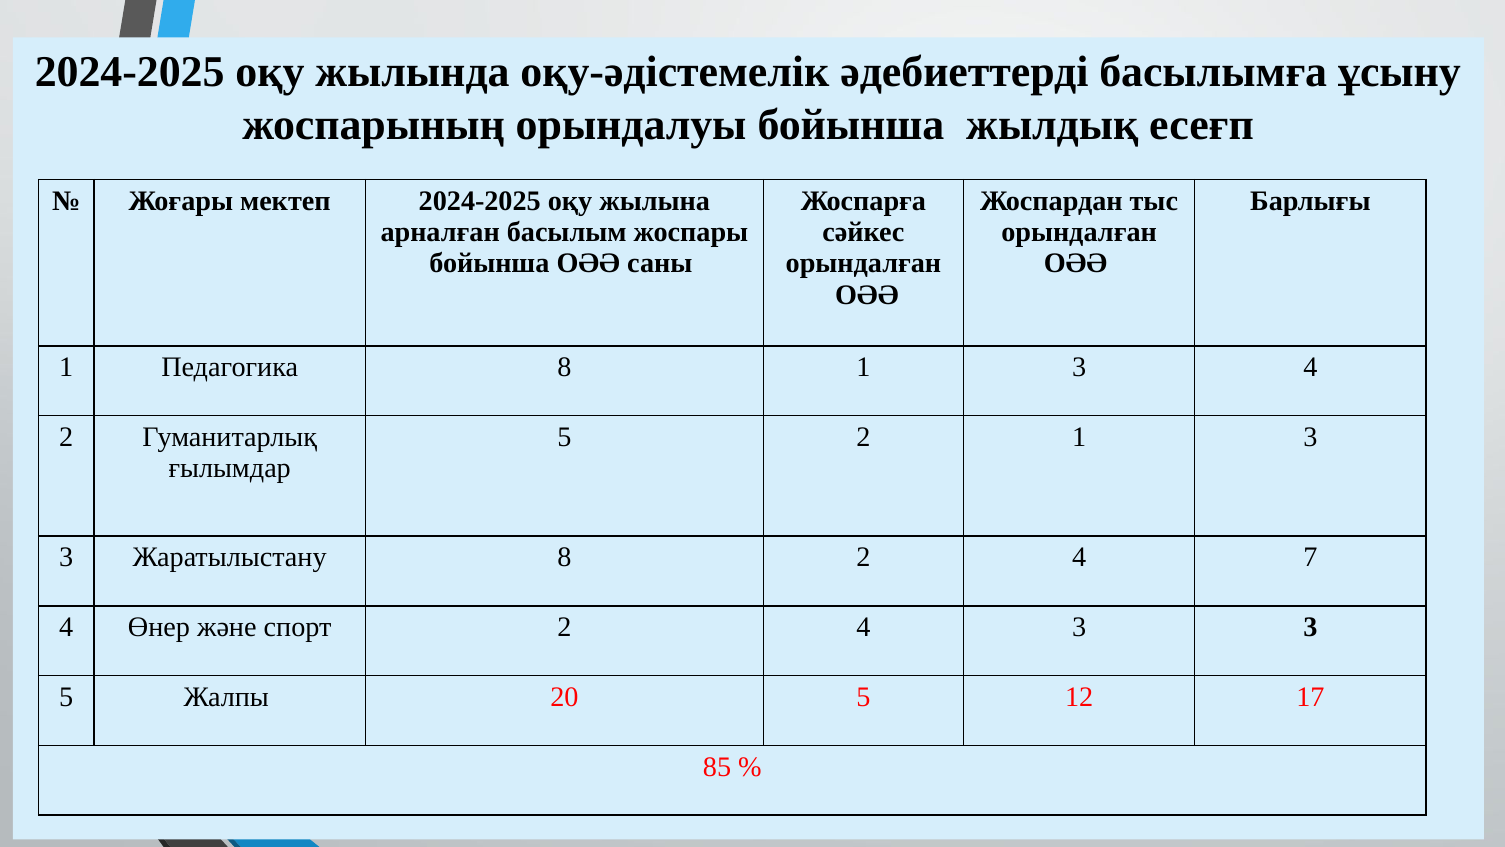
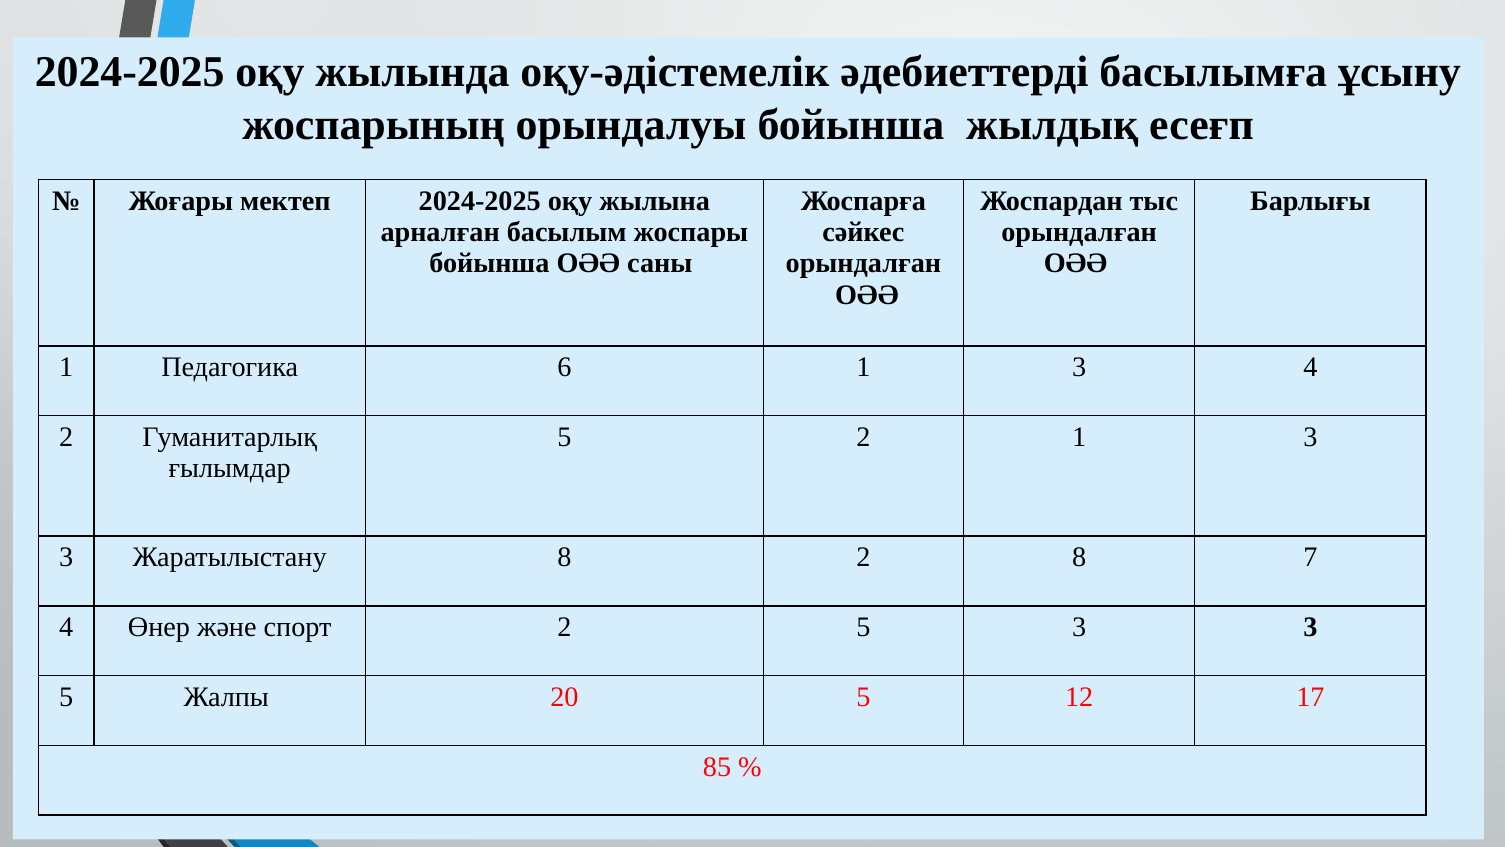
Педагогика 8: 8 -> 6 (564, 367)
8 2 4: 4 -> 8 (1079, 557)
спорт 2 4: 4 -> 5 (863, 627)
